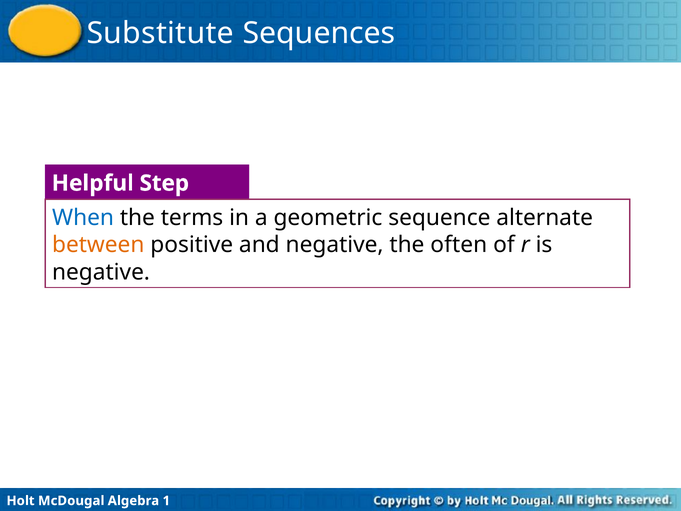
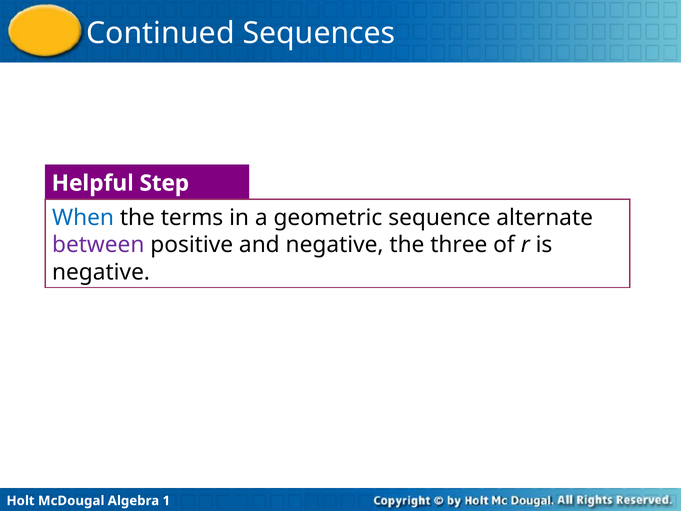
Substitute: Substitute -> Continued (160, 33)
between colour: orange -> purple (98, 245)
often: often -> three (459, 245)
